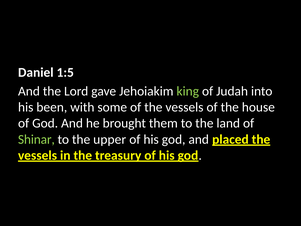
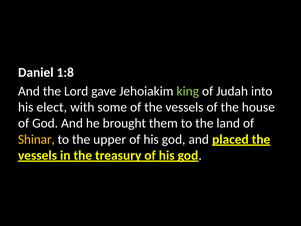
1:5: 1:5 -> 1:8 (65, 72)
been: been -> elect (52, 107)
Shinar colour: light green -> yellow (36, 139)
